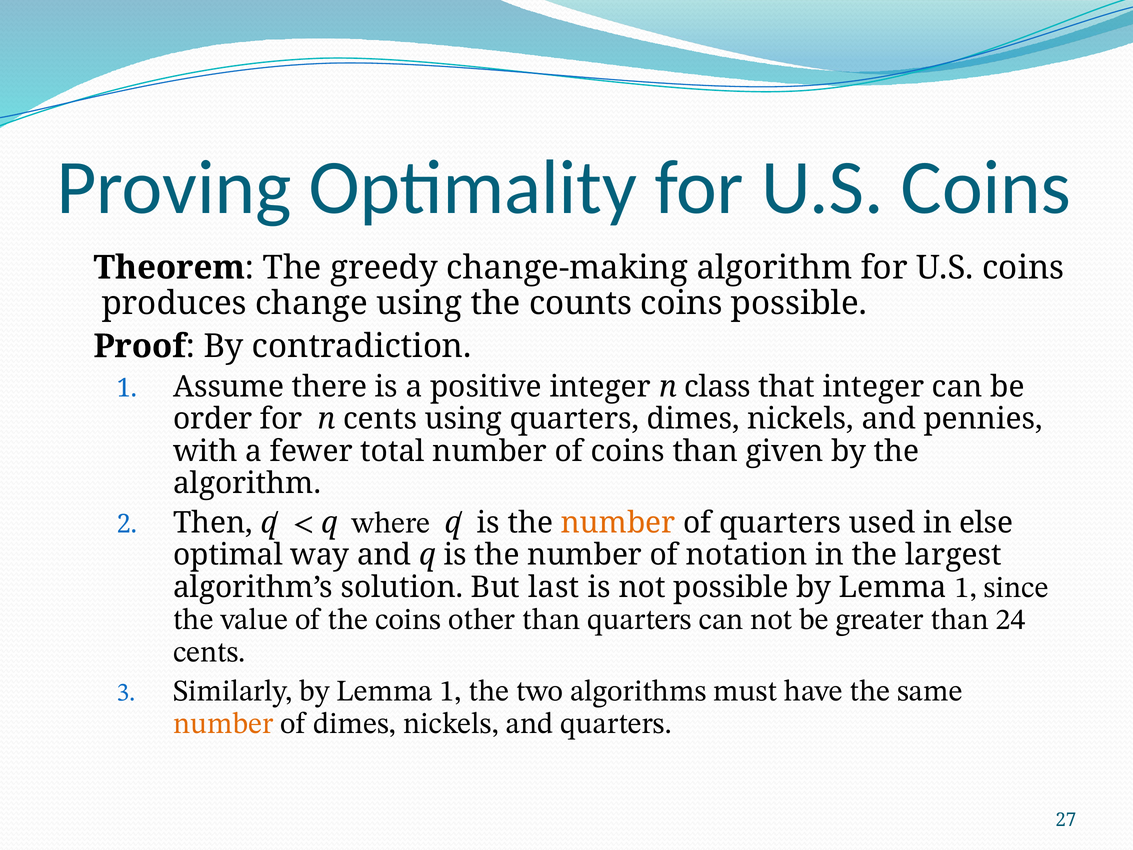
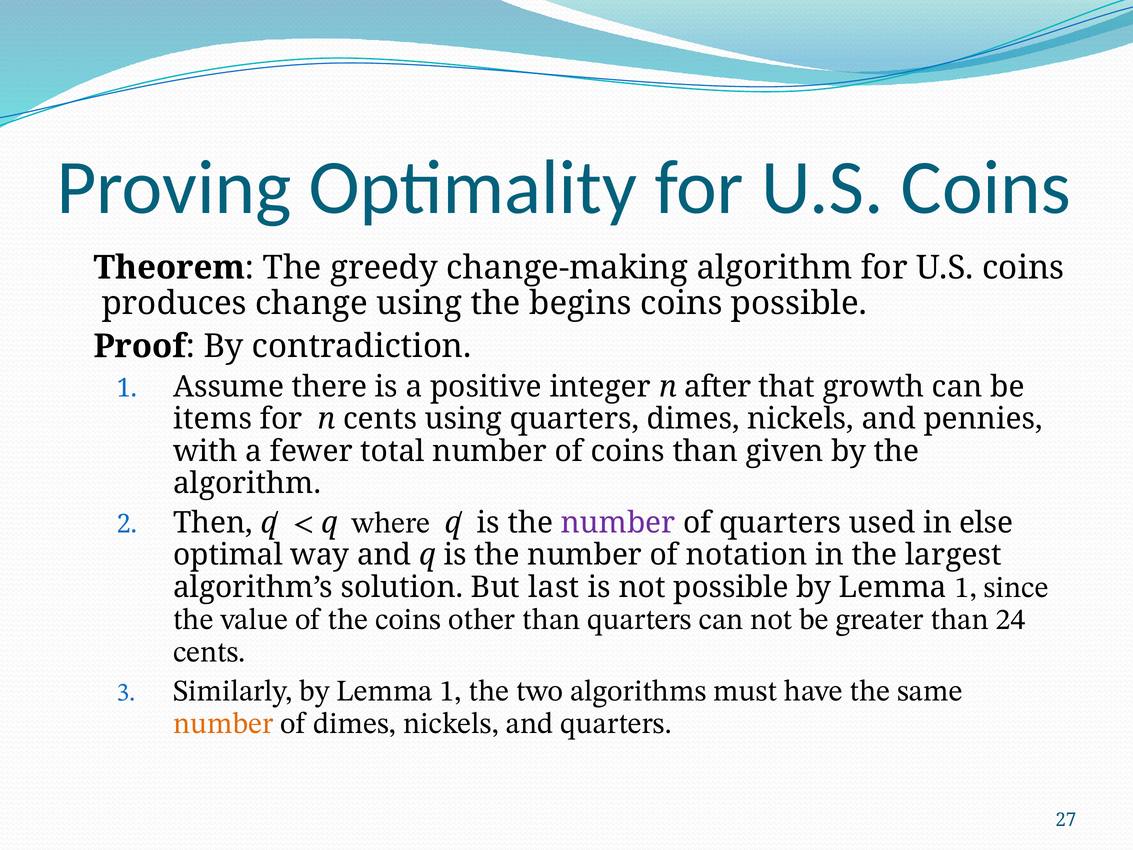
counts: counts -> begins (581, 303)
class: class -> after (718, 387)
that integer: integer -> growth (874, 387)
order: order -> items (213, 419)
number colour: orange -> purple (618, 523)
